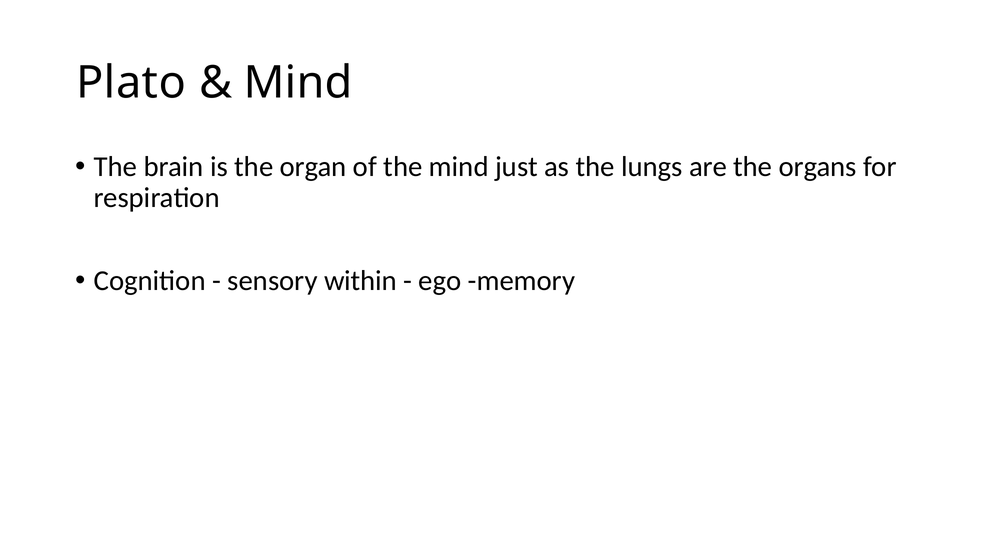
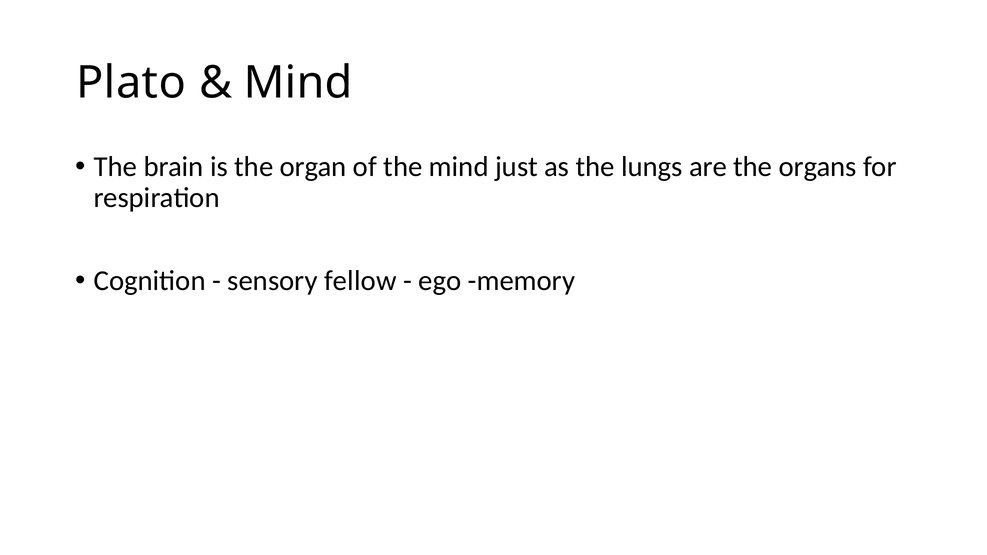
within: within -> fellow (360, 281)
